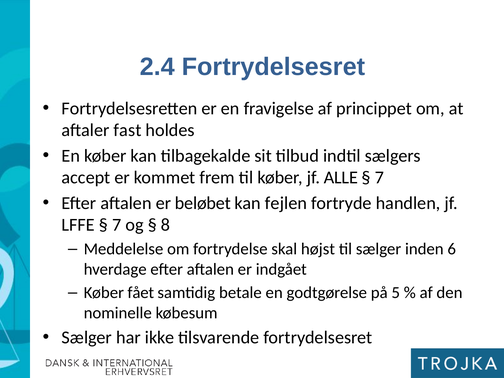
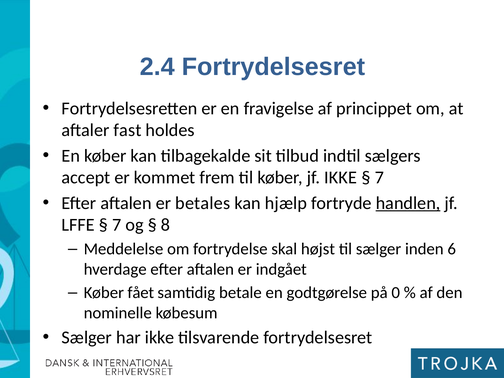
jf ALLE: ALLE -> IKKE (341, 178)
beløbet: beløbet -> betales (203, 203)
fejlen: fejlen -> hjælp (286, 203)
handlen underline: none -> present (408, 203)
5: 5 -> 0 (396, 293)
